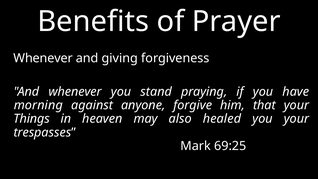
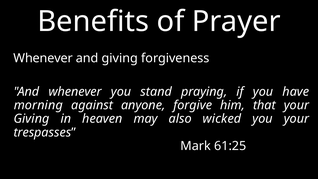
Things: Things -> Giving (31, 119)
healed: healed -> wicked (222, 119)
69:25: 69:25 -> 61:25 (230, 146)
